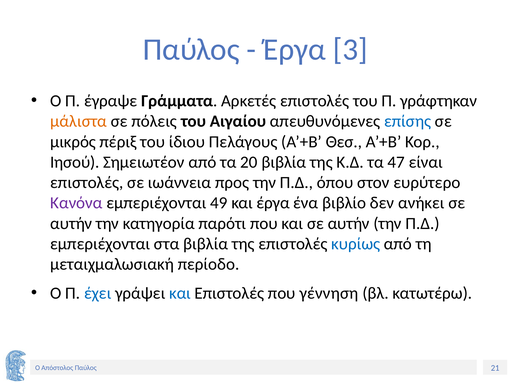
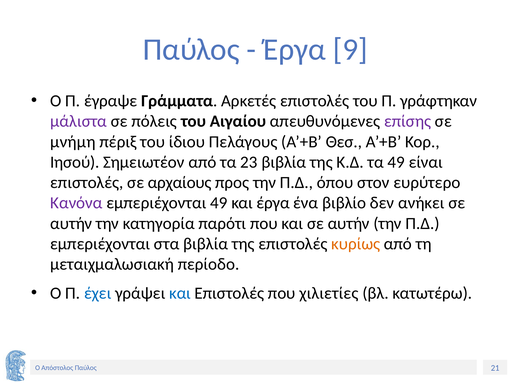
3: 3 -> 9 (350, 49)
μάλιστα colour: orange -> purple (79, 121)
επίσης colour: blue -> purple (408, 121)
μικρός: μικρός -> μνήμη (73, 142)
20: 20 -> 23 (249, 162)
τα 47: 47 -> 49 (396, 162)
ιωάννεια: ιωάννεια -> αρχαίους (180, 183)
κυρίως colour: blue -> orange (356, 244)
γέννηση: γέννηση -> χιλιετίες (329, 293)
